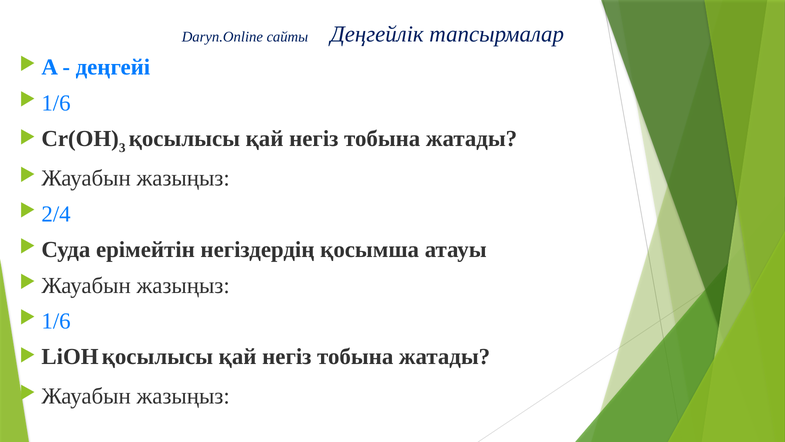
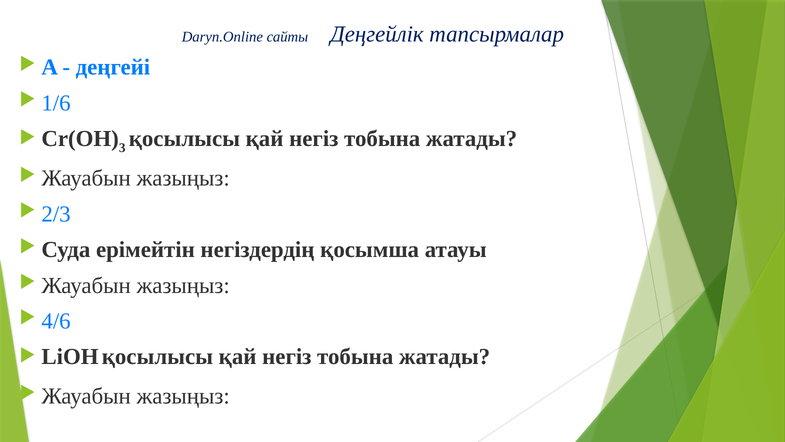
2/4: 2/4 -> 2/3 (56, 214)
1/6: 1/6 -> 4/6 (56, 321)
